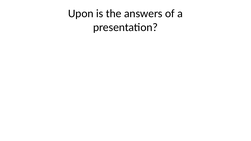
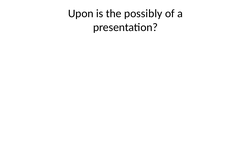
answers: answers -> possibly (143, 14)
